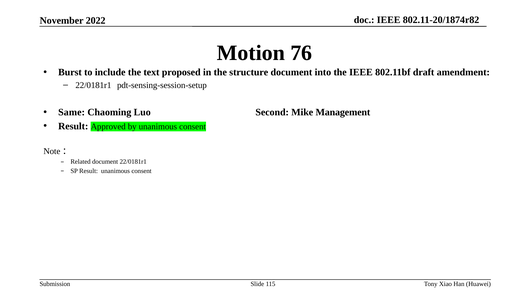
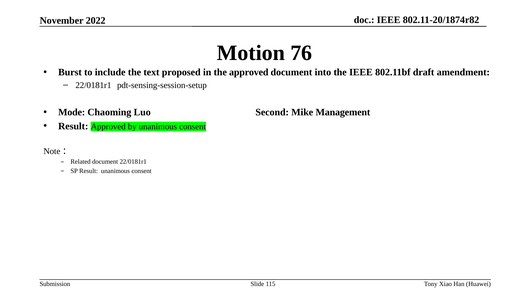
the structure: structure -> approved (249, 72)
Same: Same -> Mode (72, 112)
